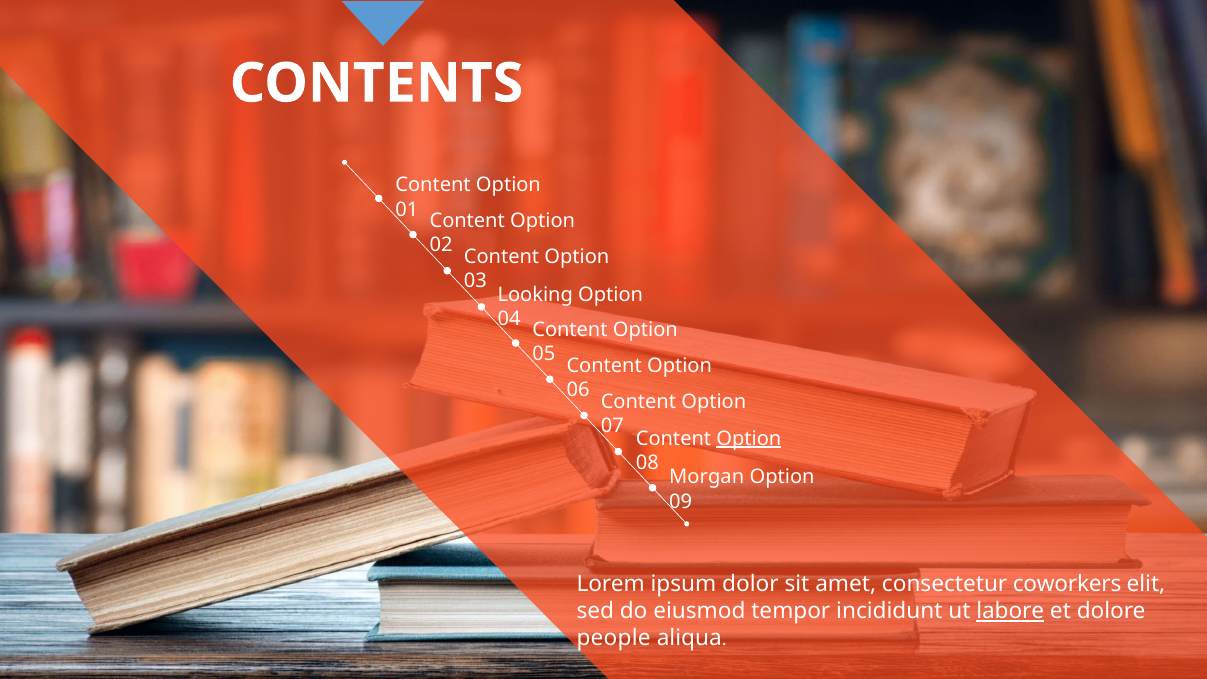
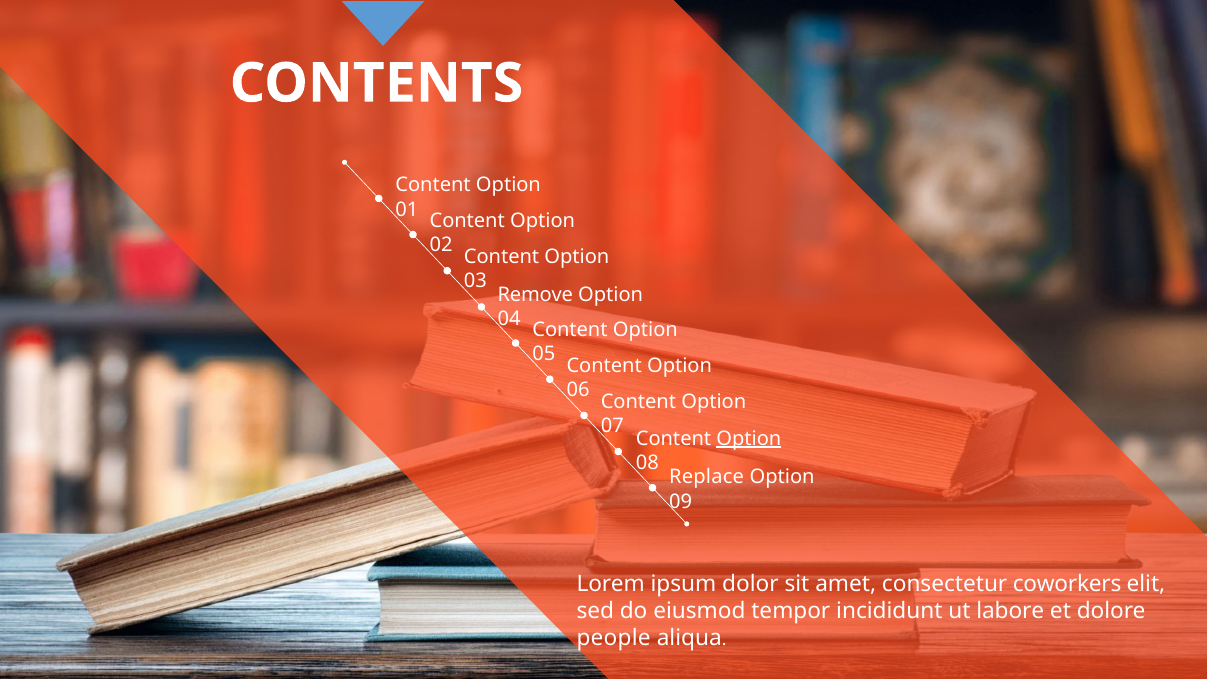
Looking: Looking -> Remove (535, 295)
Morgan: Morgan -> Replace (707, 477)
labore underline: present -> none (1010, 611)
